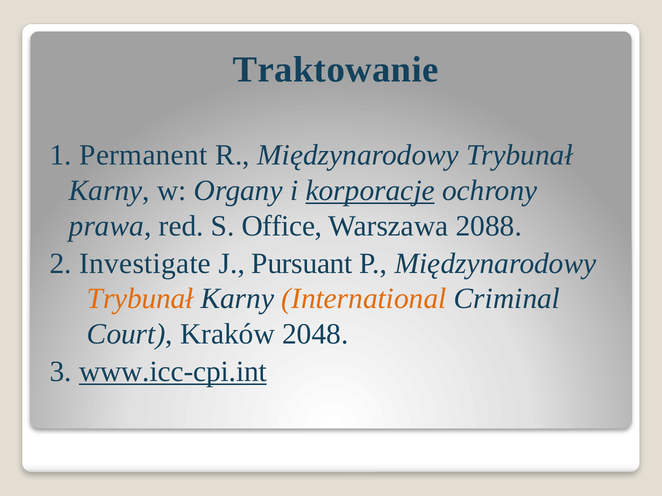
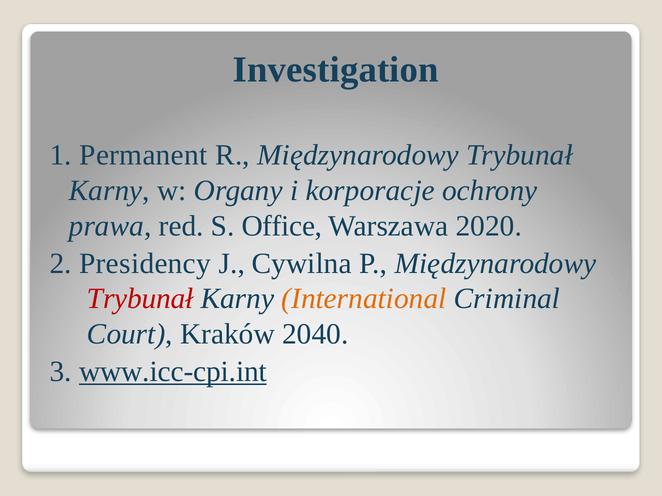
Traktowanie: Traktowanie -> Investigation (336, 70)
korporacje underline: present -> none (370, 191)
2088: 2088 -> 2020 (489, 226)
Investigate: Investigate -> Presidency (145, 264)
Pursuant: Pursuant -> Cywilna (302, 264)
Trybunał colour: orange -> red (140, 299)
2048: 2048 -> 2040 (315, 334)
